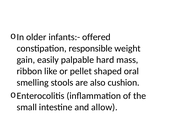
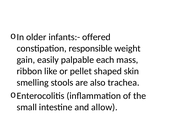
hard: hard -> each (105, 60)
oral: oral -> skin (131, 71)
cushion: cushion -> trachea (124, 83)
